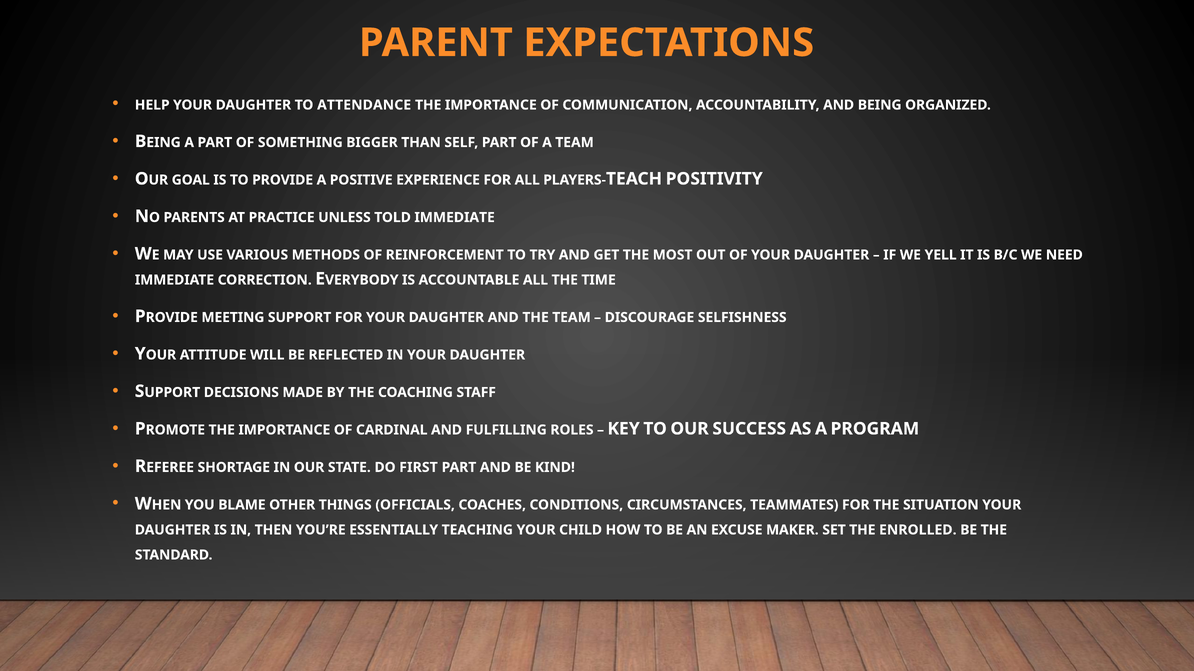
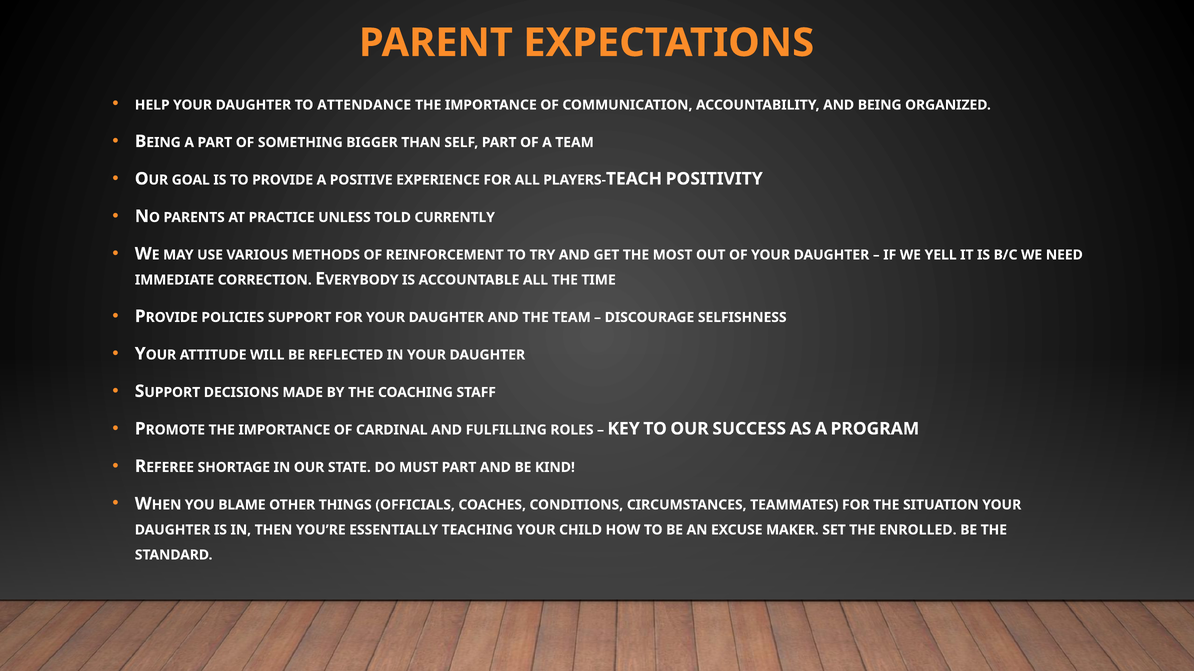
TOLD IMMEDIATE: IMMEDIATE -> CURRENTLY (455, 218)
MEETING: MEETING -> POLICIES (233, 318)
FIRST: FIRST -> MUST (419, 468)
